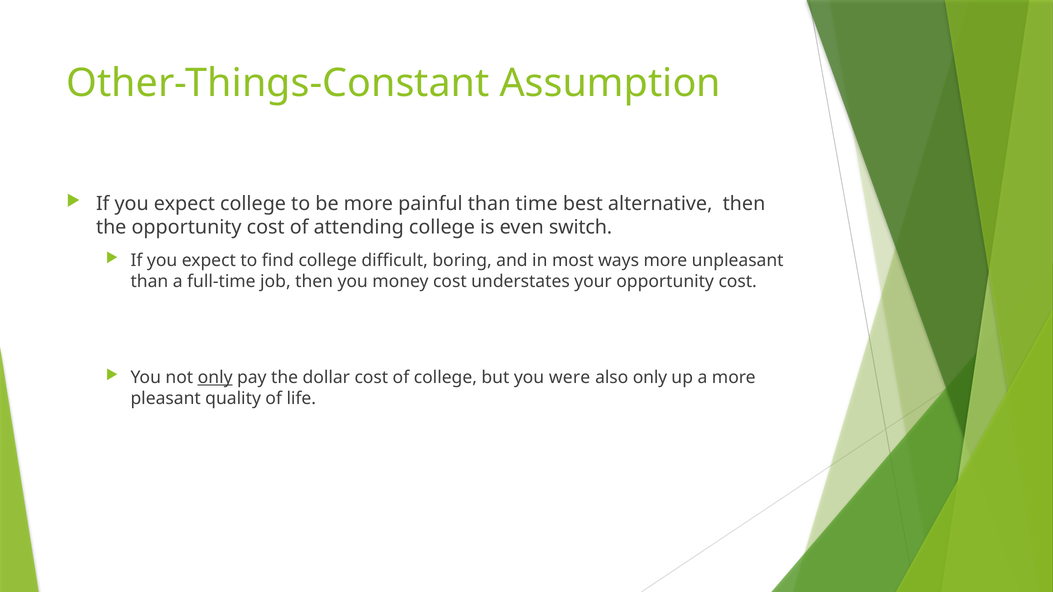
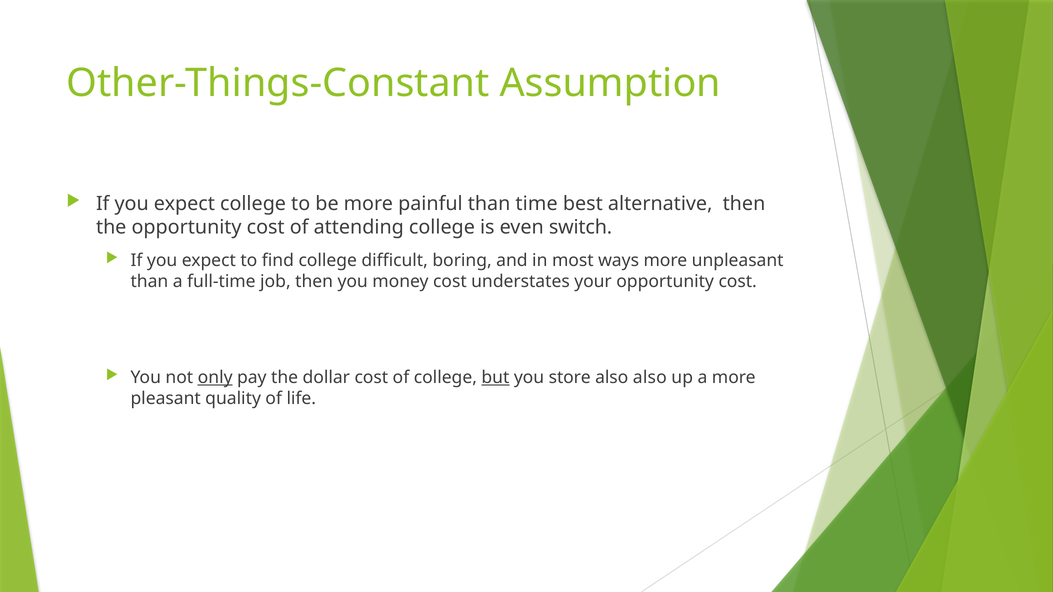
but underline: none -> present (495, 378)
were: were -> store (570, 378)
also only: only -> also (650, 378)
